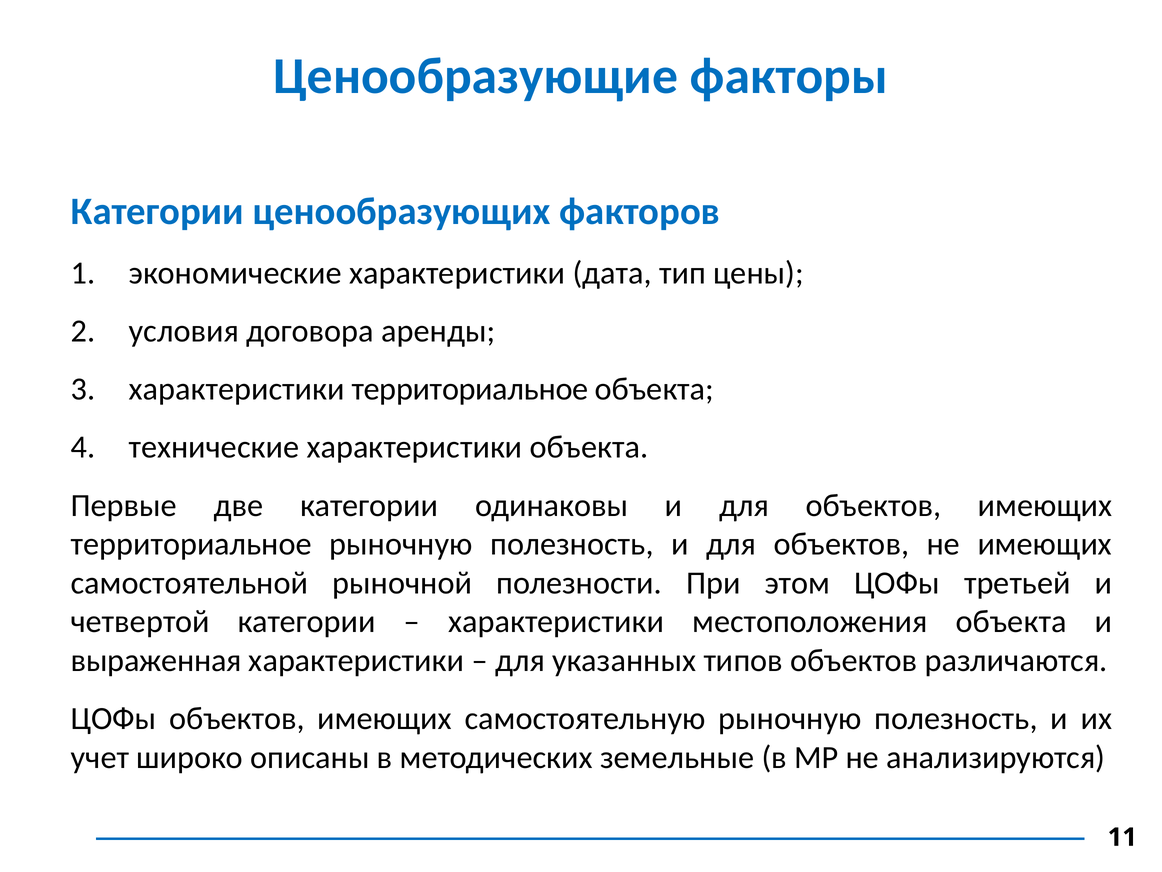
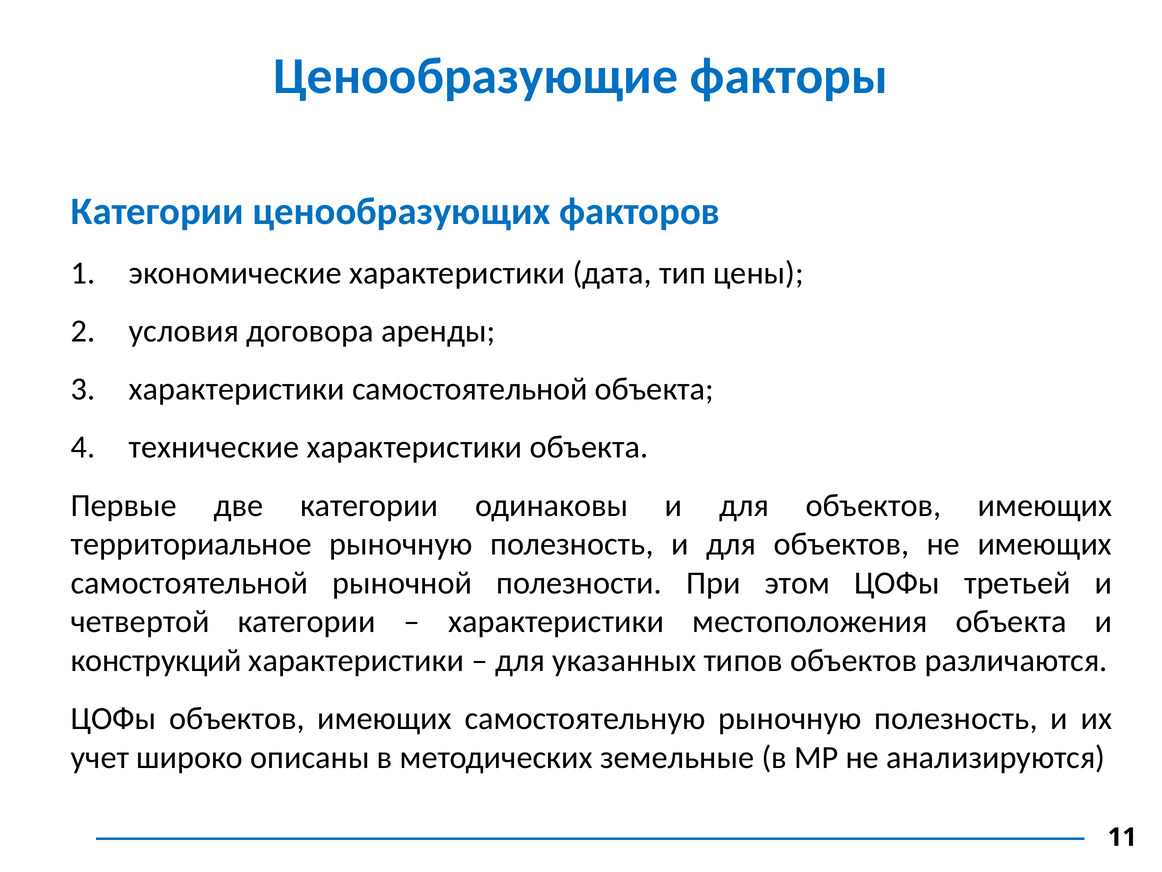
характеристики территориальное: территориальное -> самостоятельной (470, 389)
выраженная: выраженная -> конструкций (156, 660)
